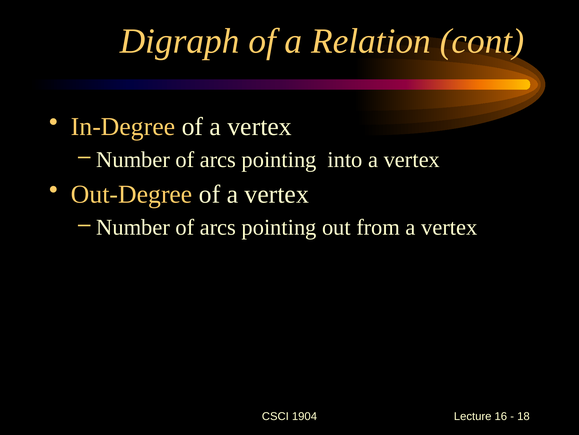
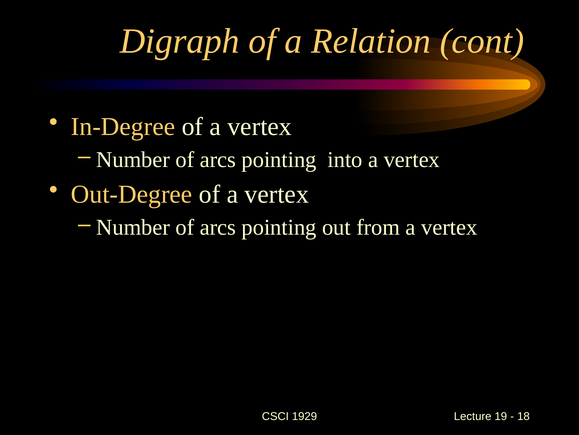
1904: 1904 -> 1929 (304, 416)
16: 16 -> 19 (501, 416)
